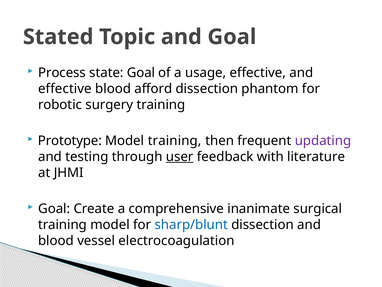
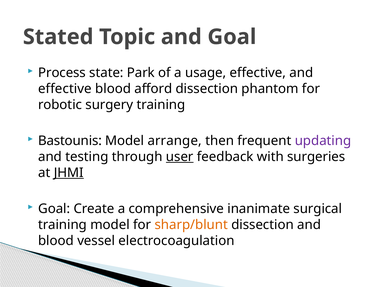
state Goal: Goal -> Park (141, 73)
Prototype: Prototype -> Bastounis (70, 141)
Model training: training -> arrange (175, 141)
literature: literature -> surgeries (316, 156)
JHMI underline: none -> present (69, 172)
sharp/blunt colour: blue -> orange (191, 224)
